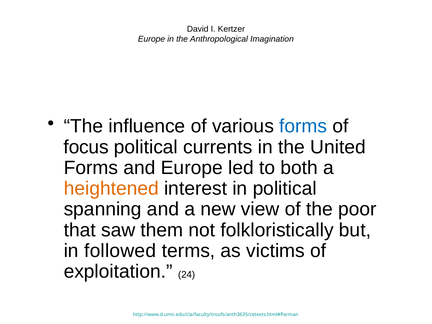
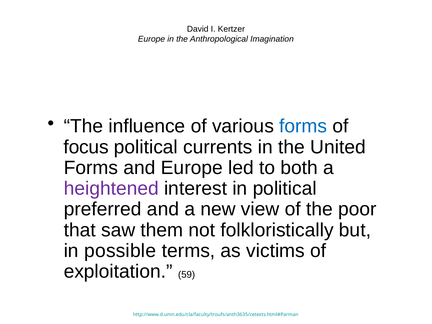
heightened colour: orange -> purple (111, 189)
spanning: spanning -> preferred (103, 209)
followed: followed -> possible (120, 251)
24: 24 -> 59 (187, 275)
